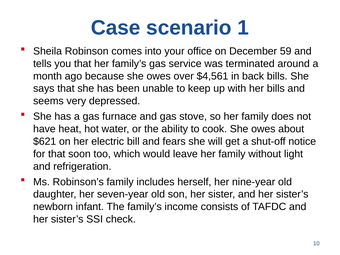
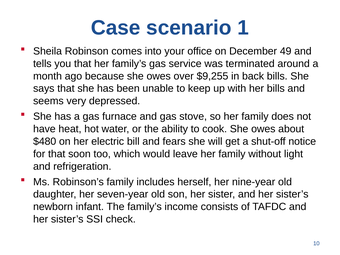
59: 59 -> 49 (286, 51)
$4,561: $4,561 -> $9,255 (212, 76)
$621: $621 -> $480 (45, 141)
